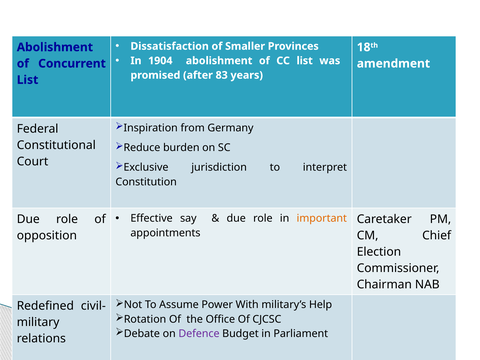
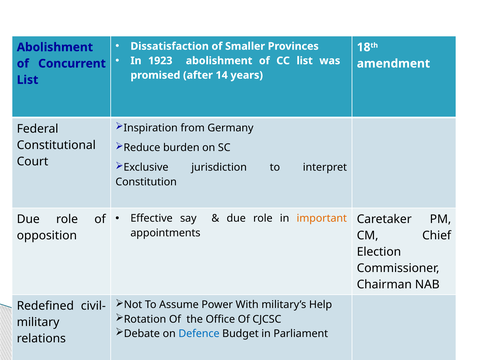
1904: 1904 -> 1923 (160, 61)
83: 83 -> 14 (222, 75)
Defence colour: purple -> blue (199, 334)
